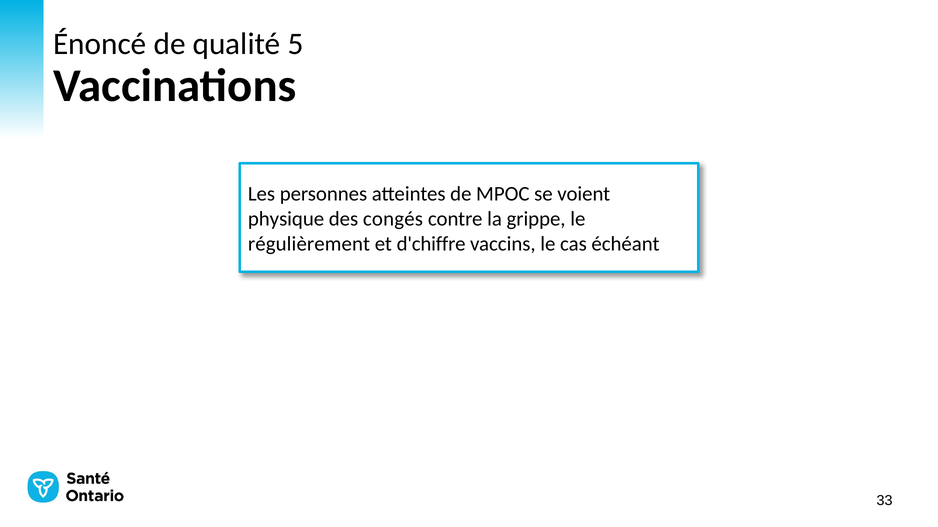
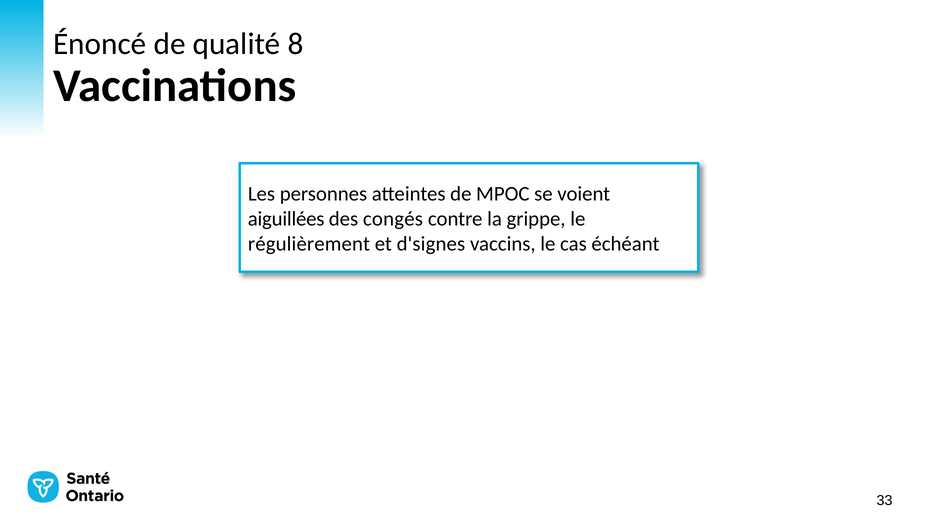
5: 5 -> 8 (295, 44)
physique: physique -> aiguillées (286, 219)
d'chiffre: d'chiffre -> d'signes (431, 244)
